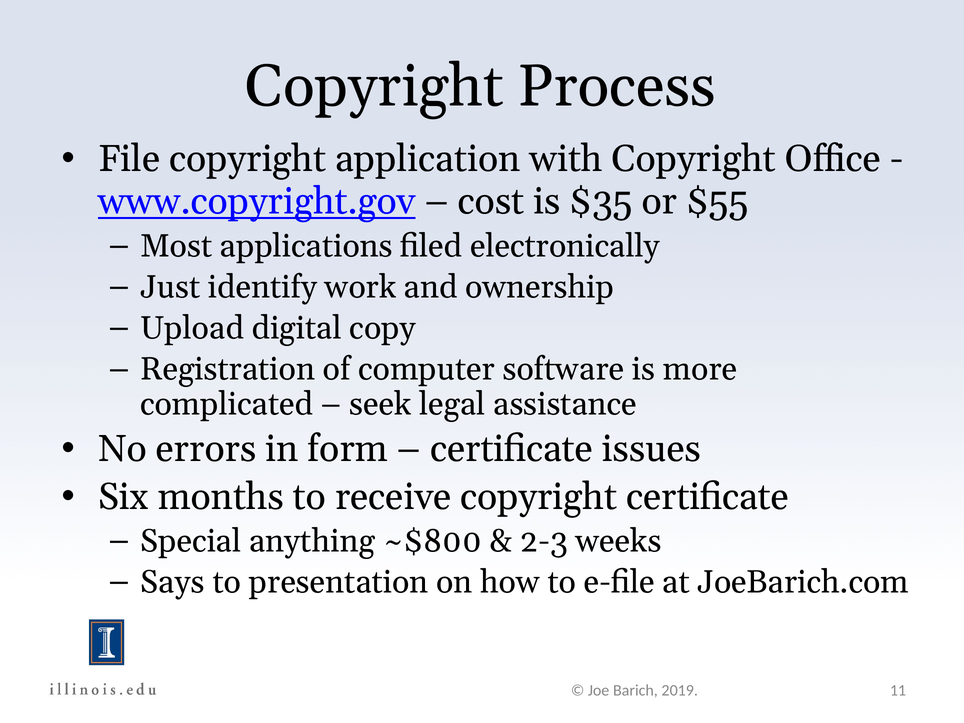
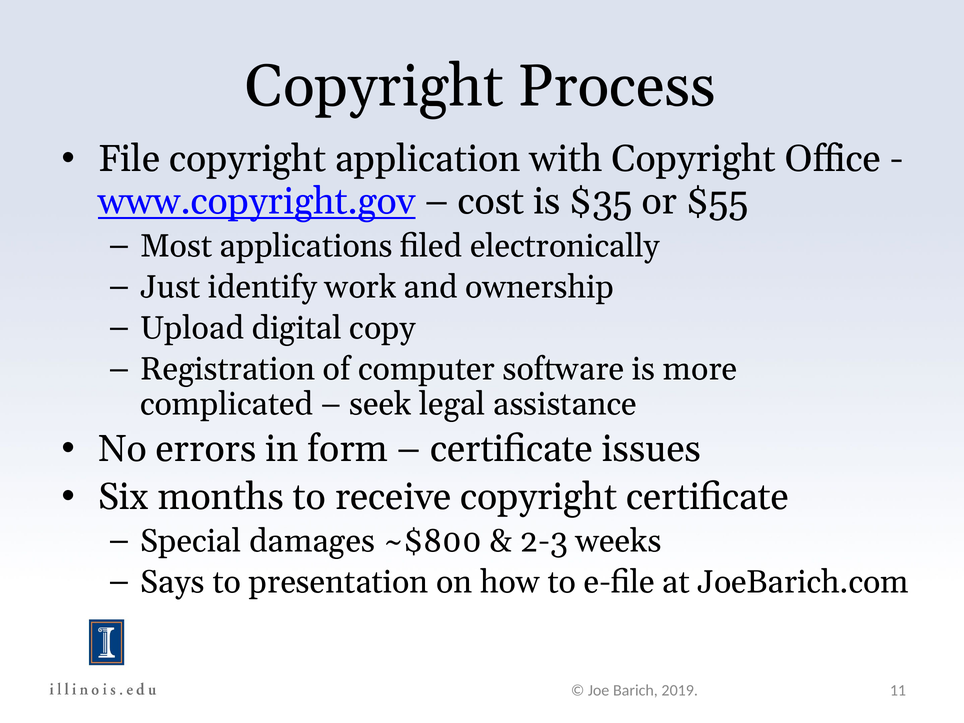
anything: anything -> damages (312, 541)
